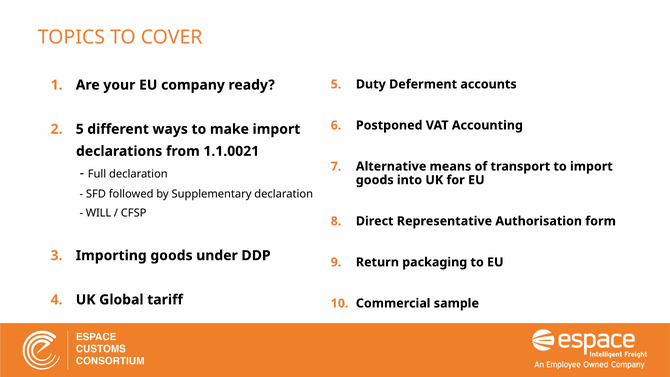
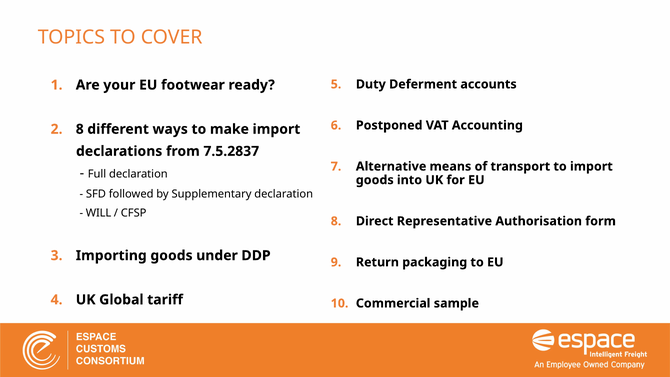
company: company -> footwear (193, 85)
5: 5 -> 8 (80, 129)
1.1.0021: 1.1.0021 -> 7.5.2837 (231, 151)
